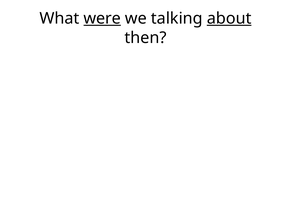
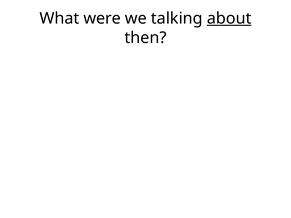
were underline: present -> none (102, 18)
